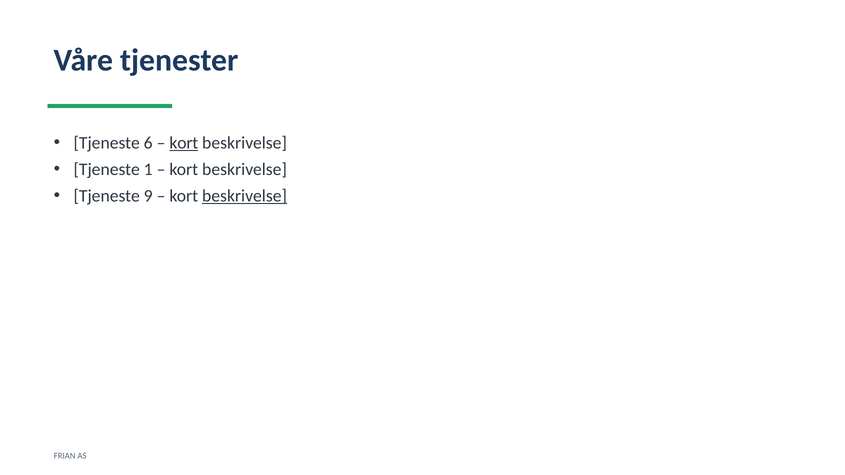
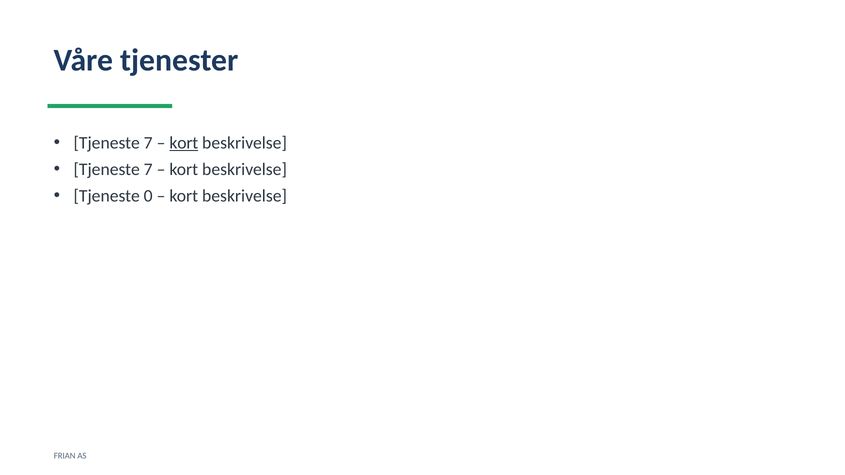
6: 6 -> 7 (148, 143)
1: 1 -> 7 (148, 170)
9: 9 -> 0 (148, 196)
beskrivelse underline: present -> none (245, 196)
